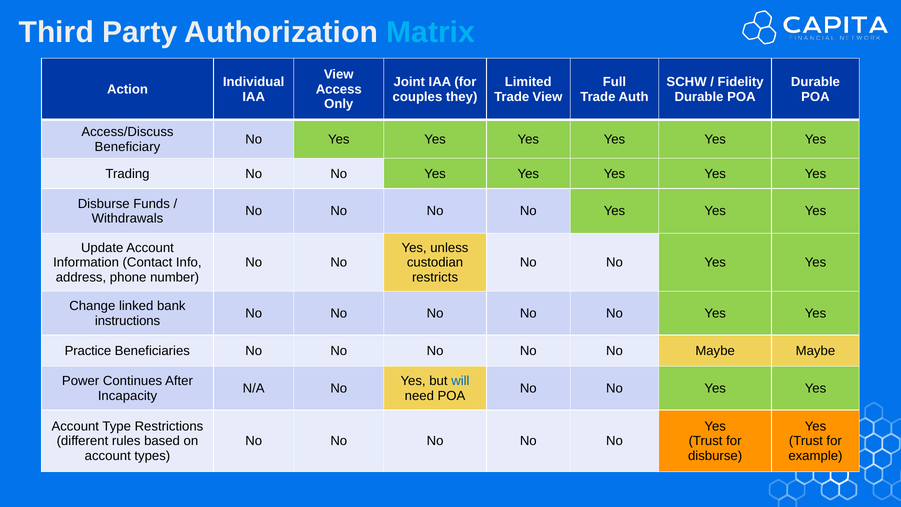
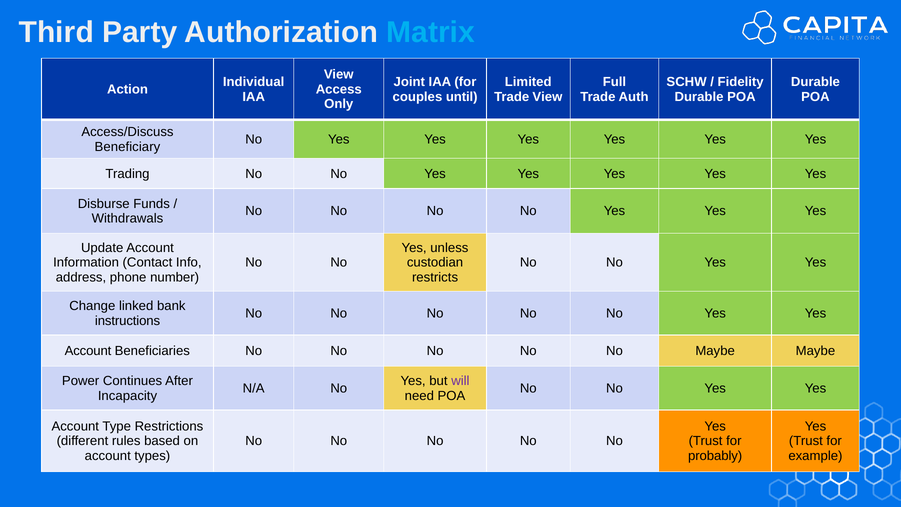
they: they -> until (462, 97)
Practice: Practice -> Account (88, 351)
will colour: blue -> purple (460, 381)
disburse: disburse -> probably (715, 456)
